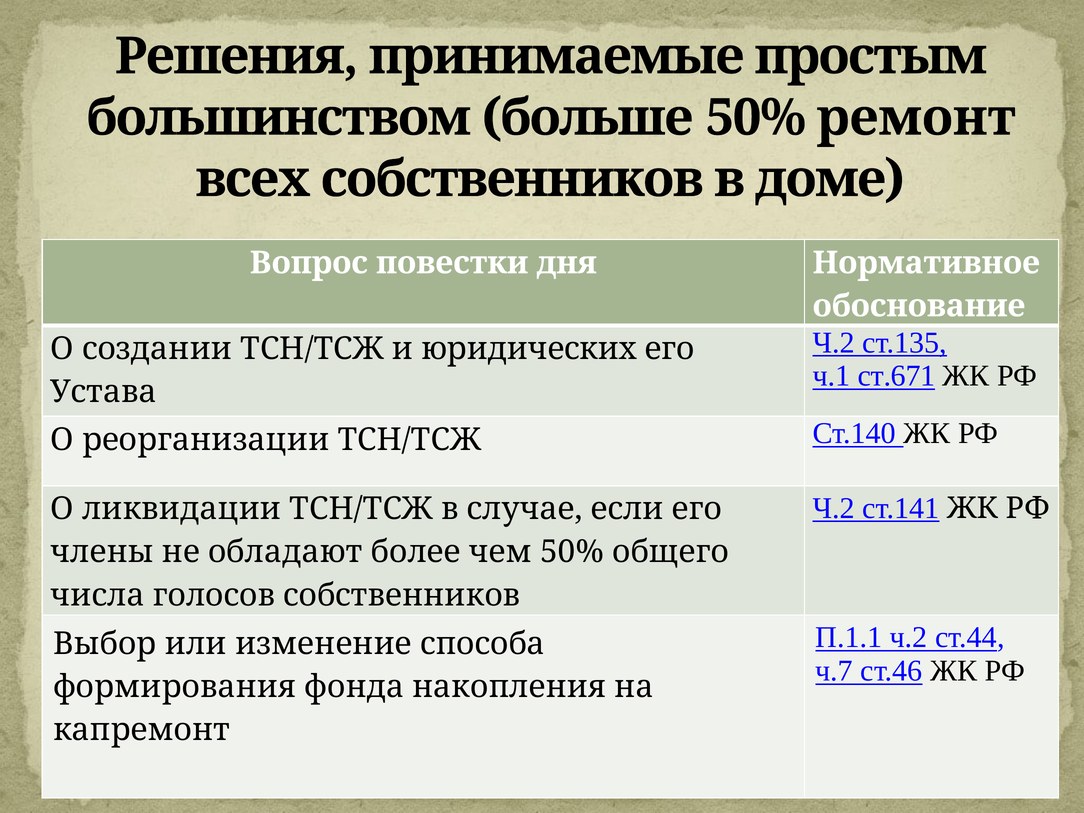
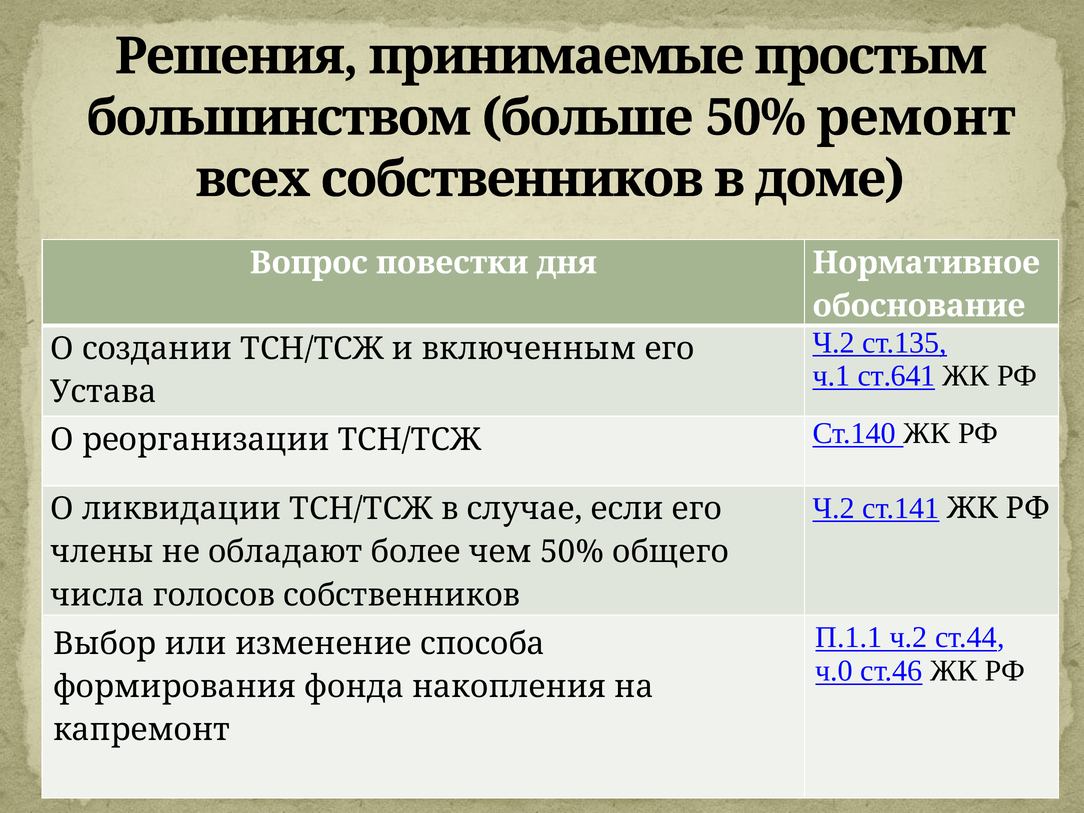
юридических: юридических -> включенным (529, 349)
ст.671: ст.671 -> ст.641 (896, 376)
ч.7: ч.7 -> ч.0 (834, 671)
